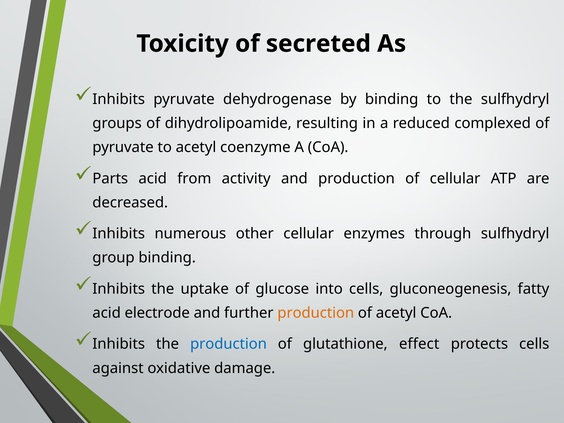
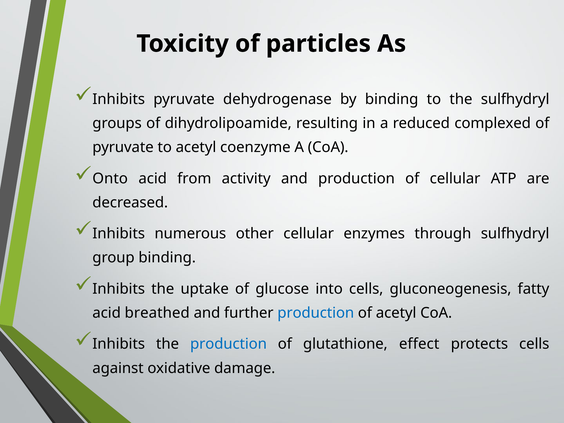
secreted: secreted -> particles (318, 44)
Parts: Parts -> Onto (110, 178)
electrode: electrode -> breathed (157, 313)
production colour: orange -> blue (316, 313)
